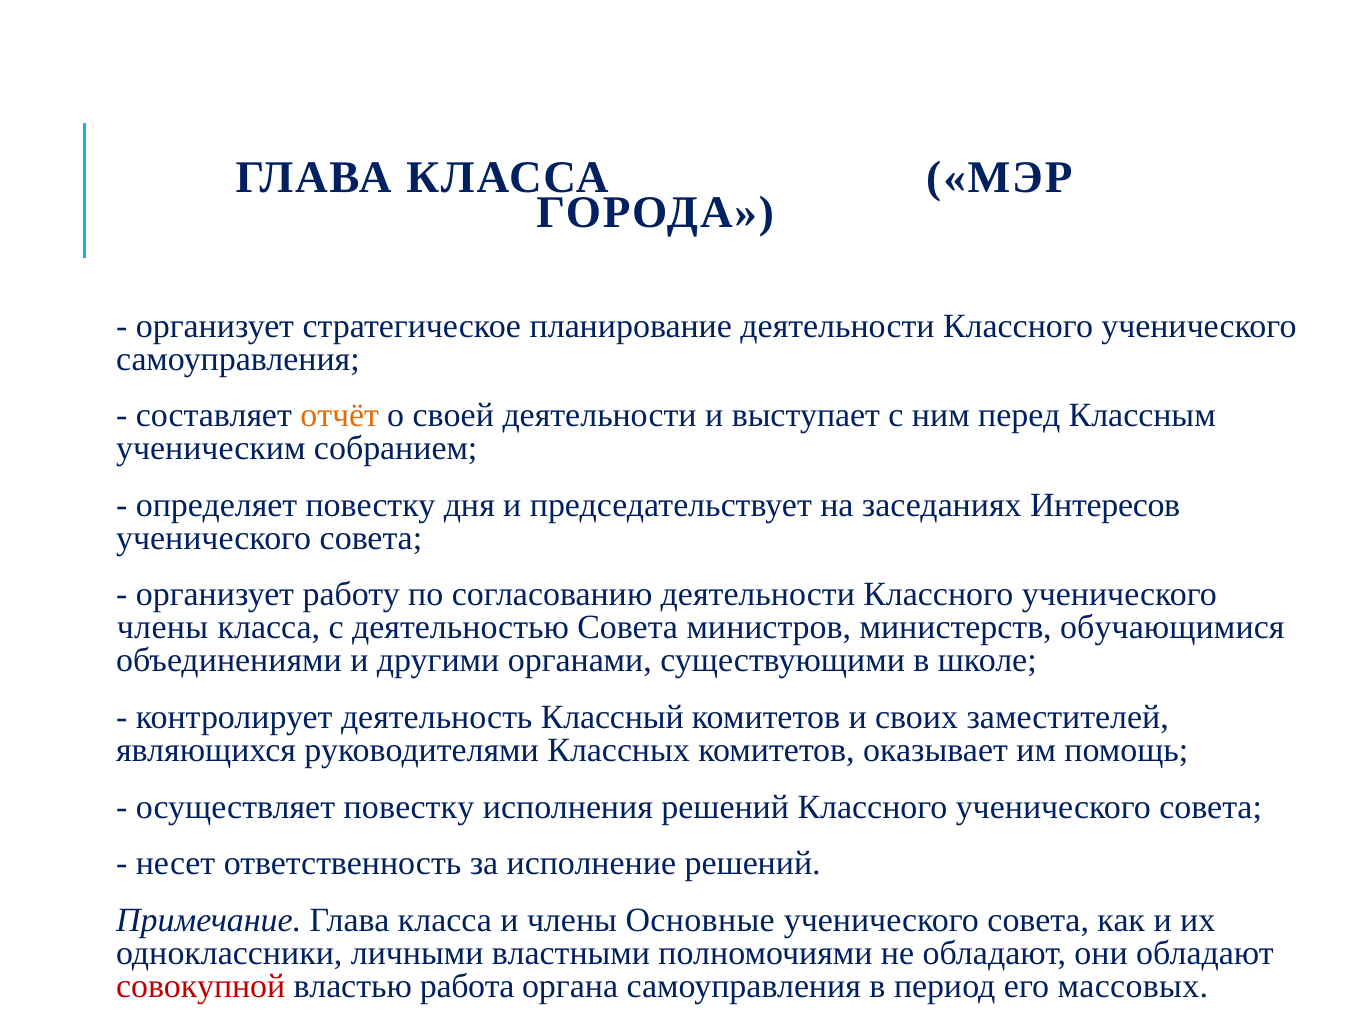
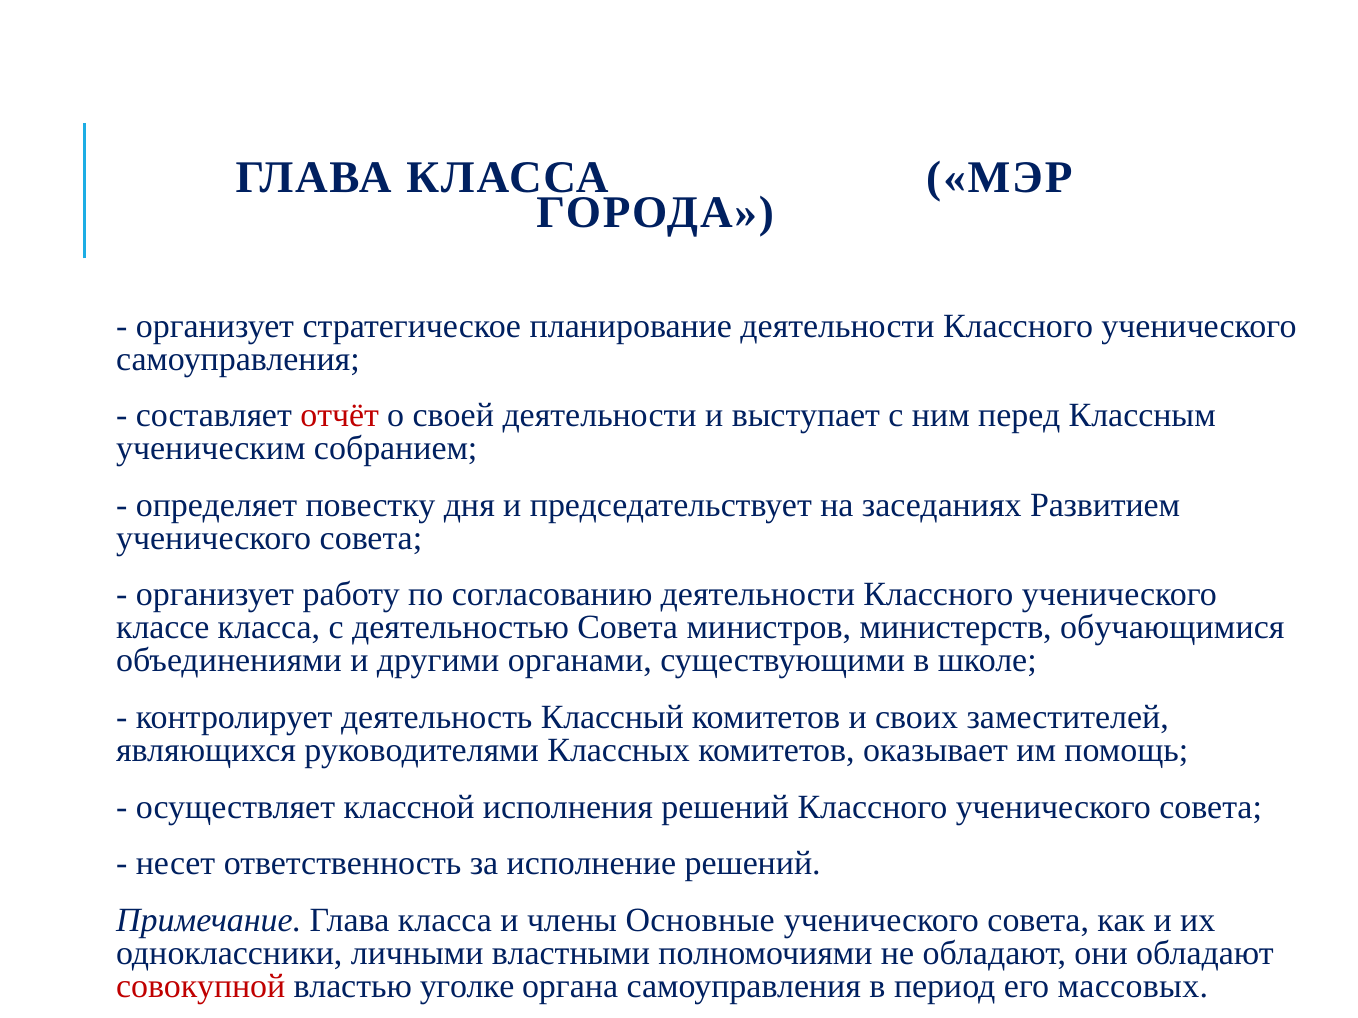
отчёт colour: orange -> red (340, 416)
Интересов: Интересов -> Развитием (1105, 505)
члены: члены -> классе (163, 628)
осуществляет повестку: повестку -> классной (409, 807)
работа: работа -> уголке (467, 987)
